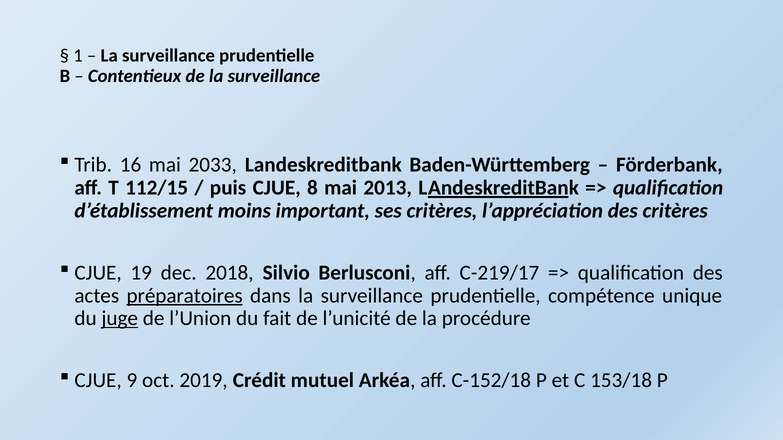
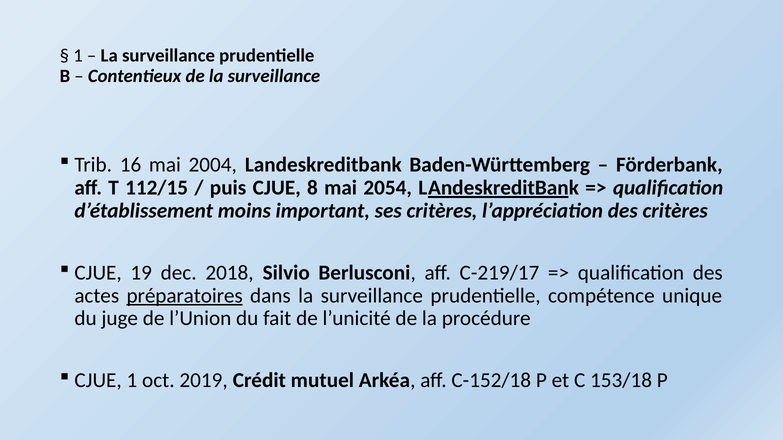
2033: 2033 -> 2004 (213, 165)
2013: 2013 -> 2054 (388, 188)
juge underline: present -> none (120, 319)
CJUE 9: 9 -> 1 (132, 381)
